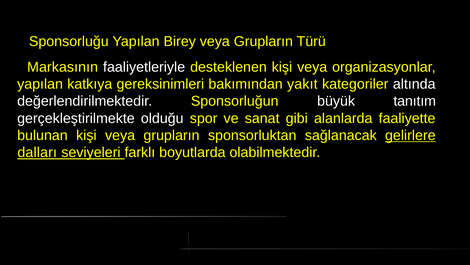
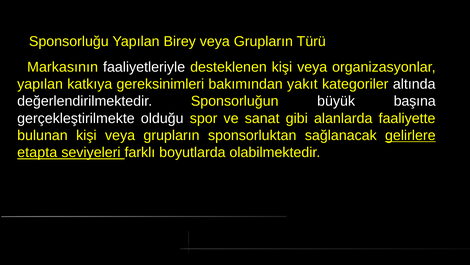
tanıtım: tanıtım -> başına (415, 101)
dalları: dalları -> etapta (37, 152)
